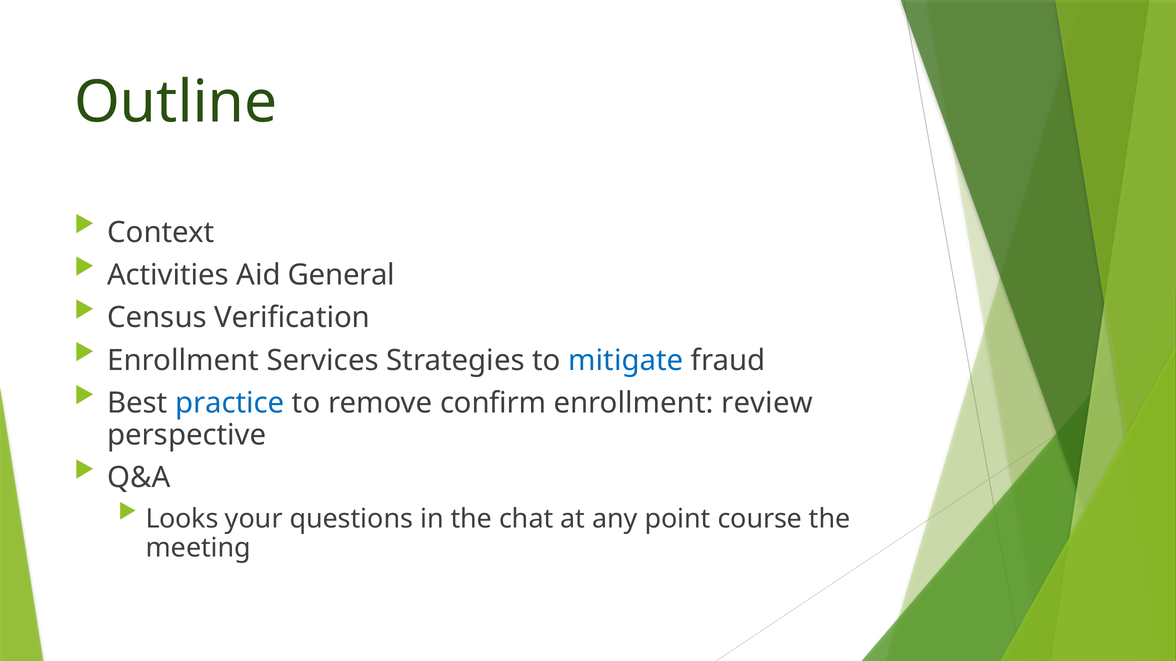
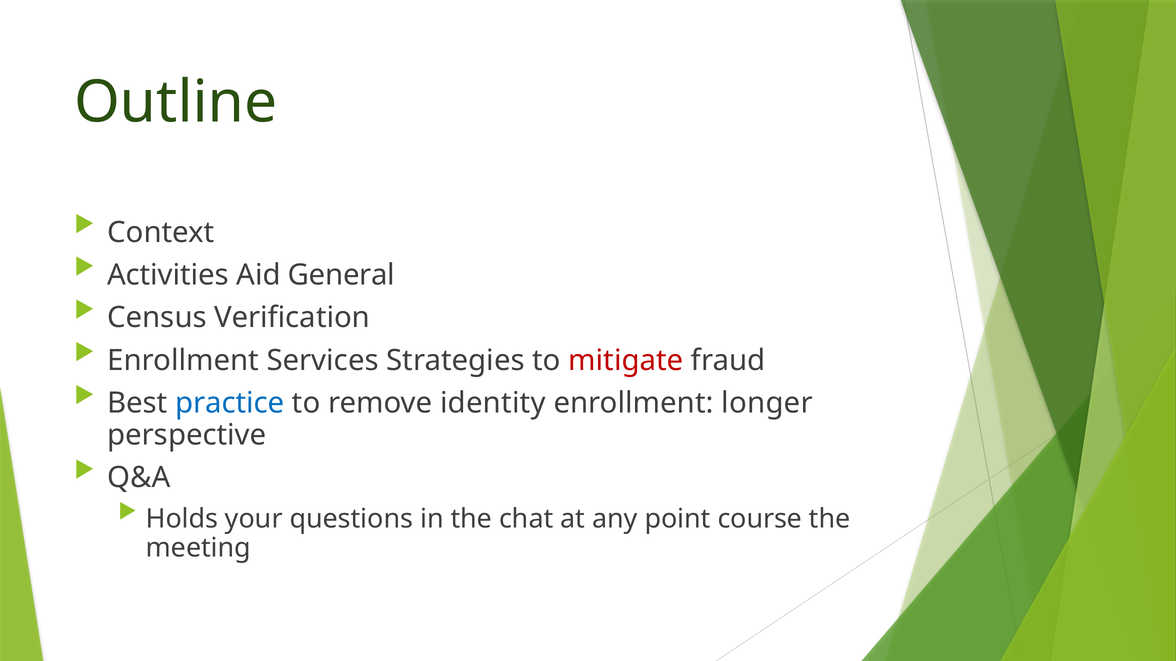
mitigate colour: blue -> red (626, 361)
confirm: confirm -> identity (493, 404)
review: review -> longer (767, 404)
Looks: Looks -> Holds (182, 519)
